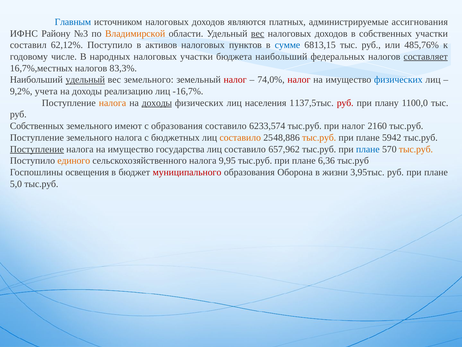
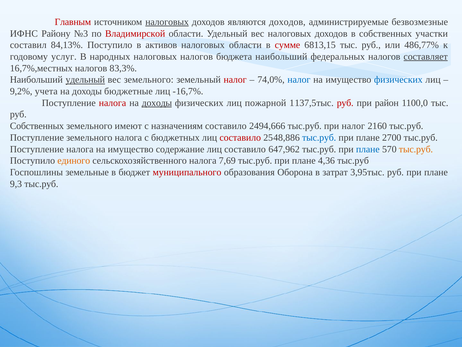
Главным colour: blue -> red (73, 22)
налоговых underline: none -> present (167, 22)
являются платных: платных -> доходов (287, 22)
ассигнования: ассигнования -> безвозмезные (420, 22)
Владимирской colour: orange -> red (135, 33)
вес underline: present -> none (258, 33)
62,12%: 62,12% -> 84,13% (67, 45)
налоговых пунктов: пунктов -> области (245, 45)
сумме colour: blue -> red (287, 45)
485,76%: 485,76% -> 486,77% (422, 45)
числе: числе -> услуг (64, 57)
налоговых участки: участки -> налогов (197, 57)
налог colour: red -> blue (299, 80)
реализацию: реализацию -> бюджетные (128, 91)
налога colour: orange -> red (113, 103)
населения: населения -> пожарной (266, 103)
плану: плану -> район (387, 103)
с образования: образования -> назначениям (177, 126)
6233,574: 6233,574 -> 2494,666 (267, 126)
составило colour: orange -> red (240, 137)
тыс.руб colour: orange -> blue (319, 137)
5942: 5942 -> 2700 (392, 137)
Поступление underline: present -> none (37, 149)
государства: государства -> содержание (180, 149)
657,962: 657,962 -> 647,962 (284, 149)
9,95: 9,95 -> 7,69 (227, 160)
6,36: 6,36 -> 4,36 (326, 160)
освещения: освещения -> земельные (87, 172)
жизни: жизни -> затрат (335, 172)
5,0: 5,0 -> 9,3 (16, 184)
